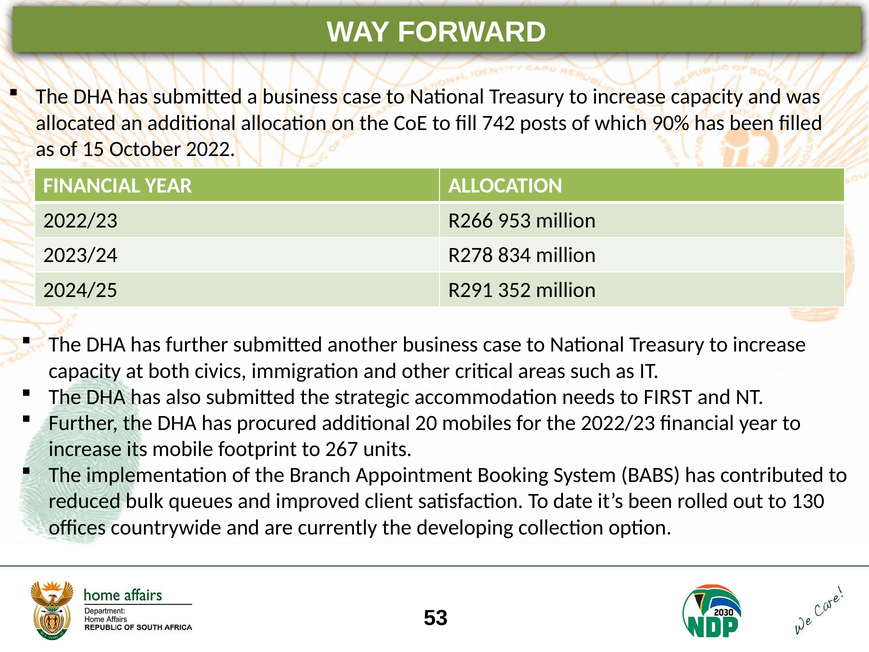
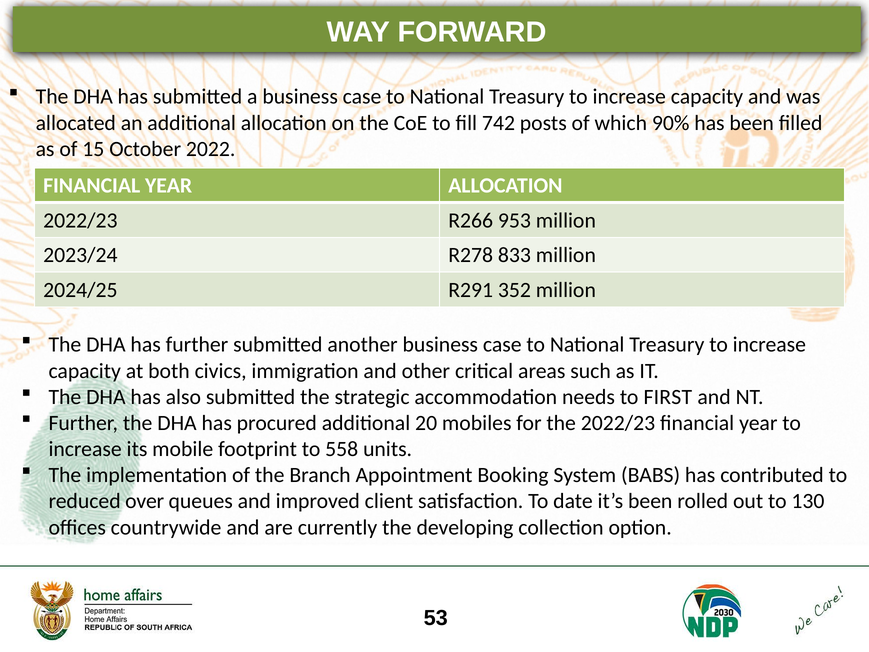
834: 834 -> 833 (514, 255)
267: 267 -> 558 (342, 449)
bulk: bulk -> over (145, 501)
